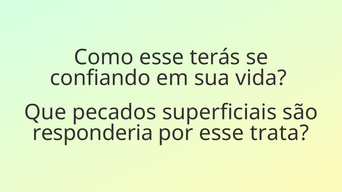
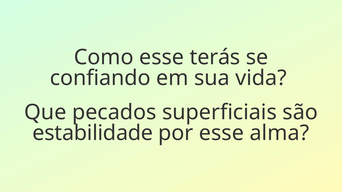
responderia: responderia -> estabilidade (93, 133)
trata: trata -> alma (279, 133)
